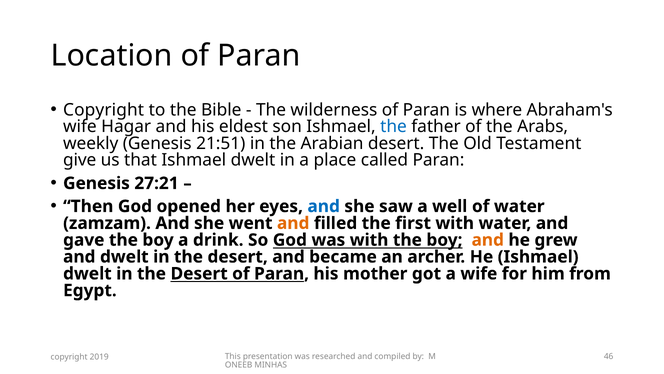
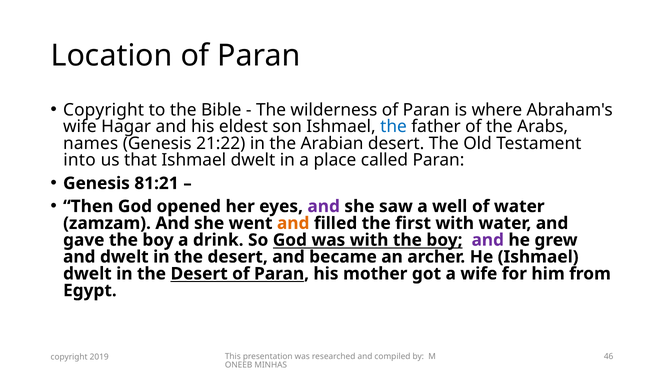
weekly: weekly -> names (91, 143)
21:51: 21:51 -> 21:22 (221, 143)
give: give -> into (80, 160)
27:21: 27:21 -> 81:21 (157, 183)
and colour: blue -> purple (324, 206)
and colour: orange -> purple (488, 240)
